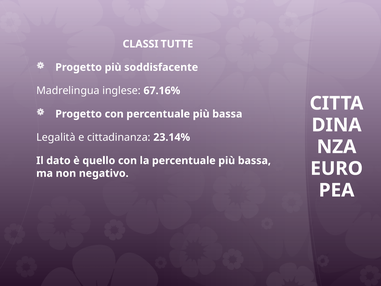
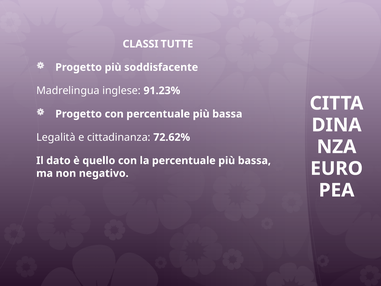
67.16%: 67.16% -> 91.23% (162, 91)
23.14%: 23.14% -> 72.62% (172, 137)
